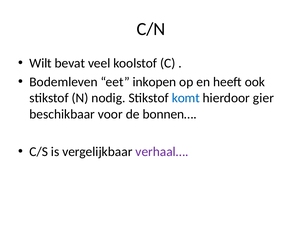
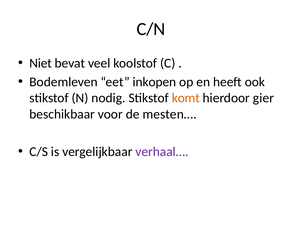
Wilt: Wilt -> Niet (41, 63)
komt colour: blue -> orange (186, 98)
bonnen…: bonnen… -> mesten… (170, 114)
